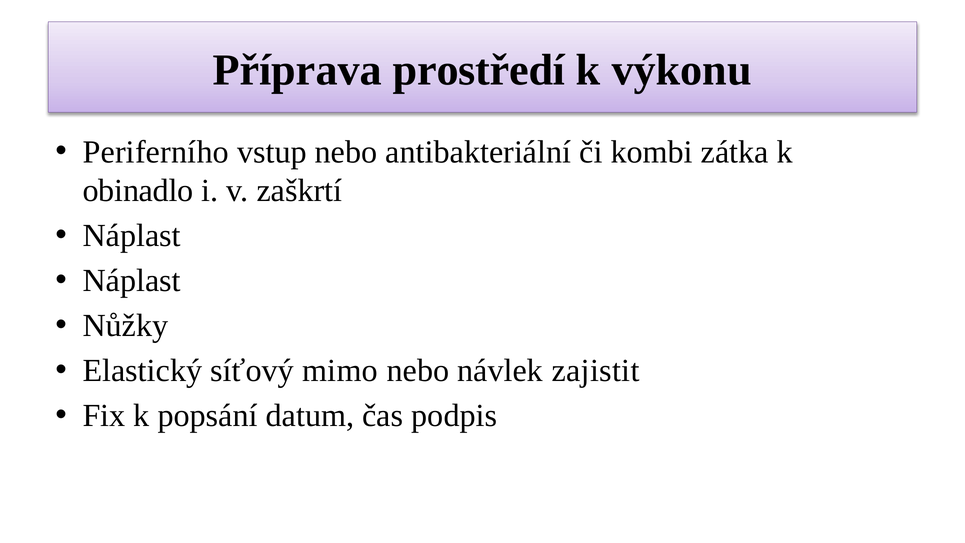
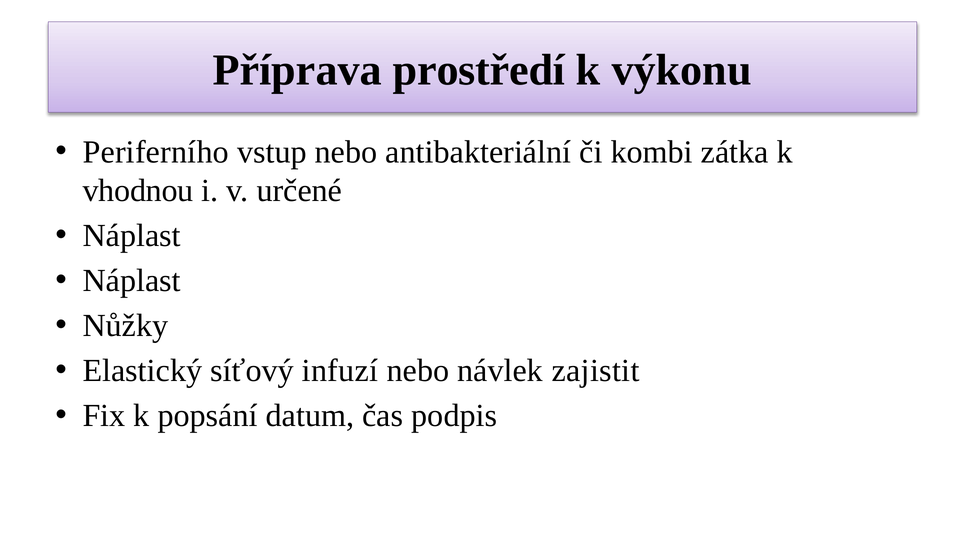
obinadlo: obinadlo -> vhodnou (138, 190)
zaškrtí: zaškrtí -> určené (299, 190)
mimo: mimo -> infuzí (340, 371)
